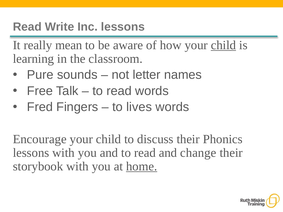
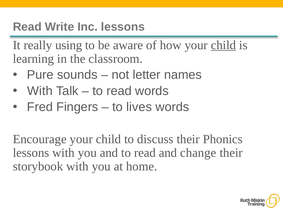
mean: mean -> using (69, 45)
Free: Free -> With (40, 91)
home underline: present -> none (142, 166)
